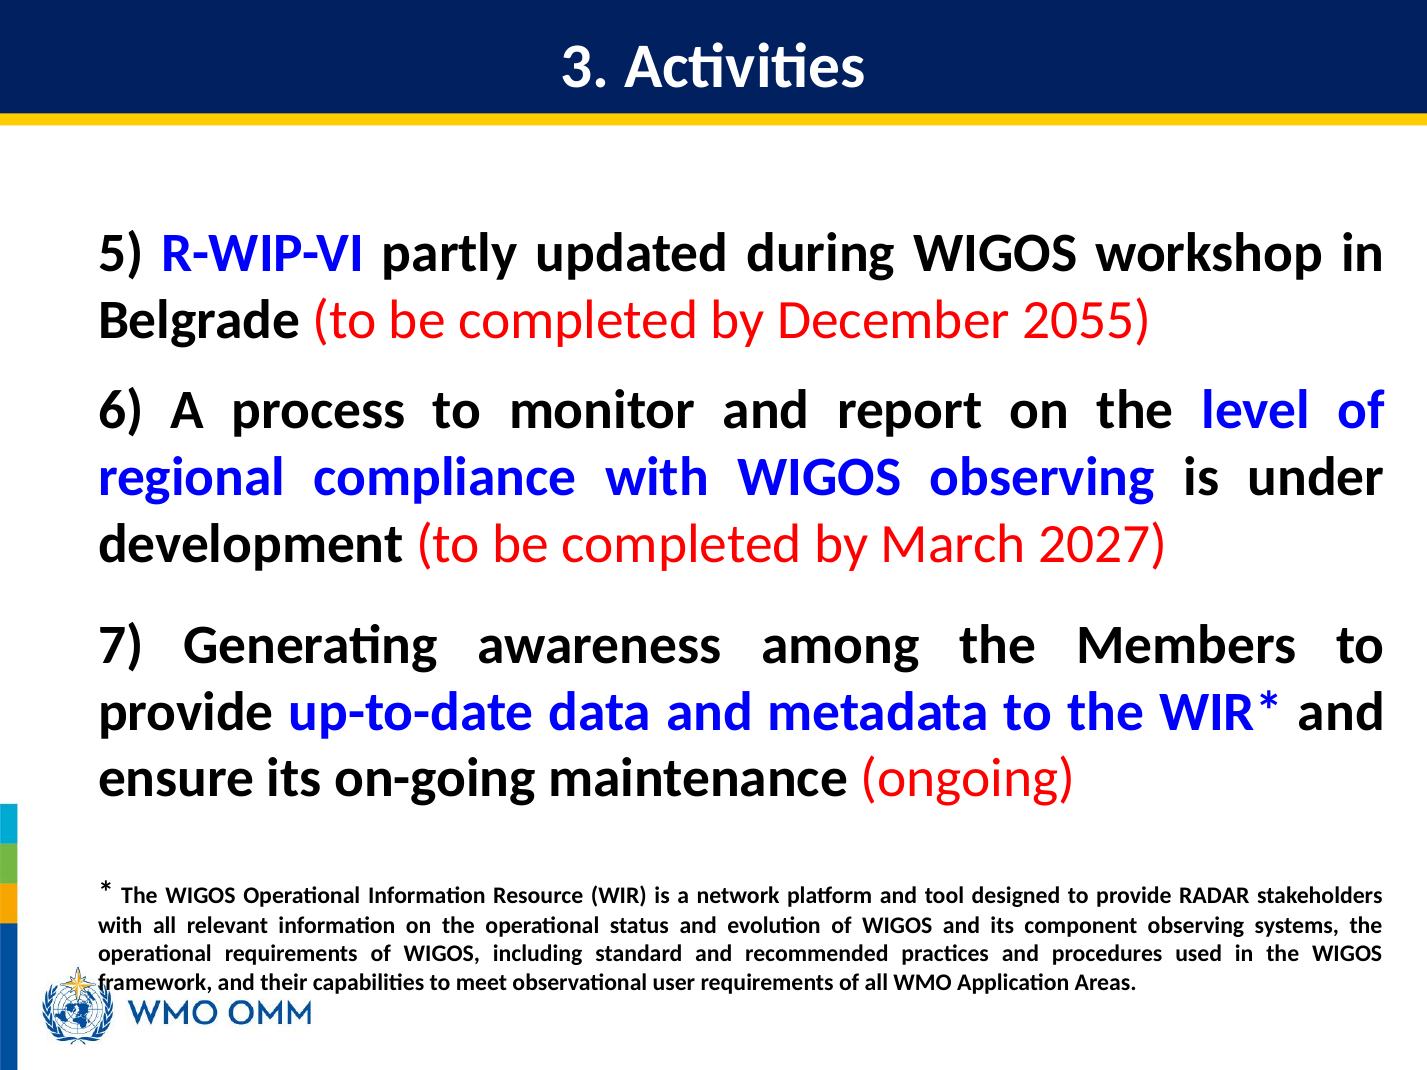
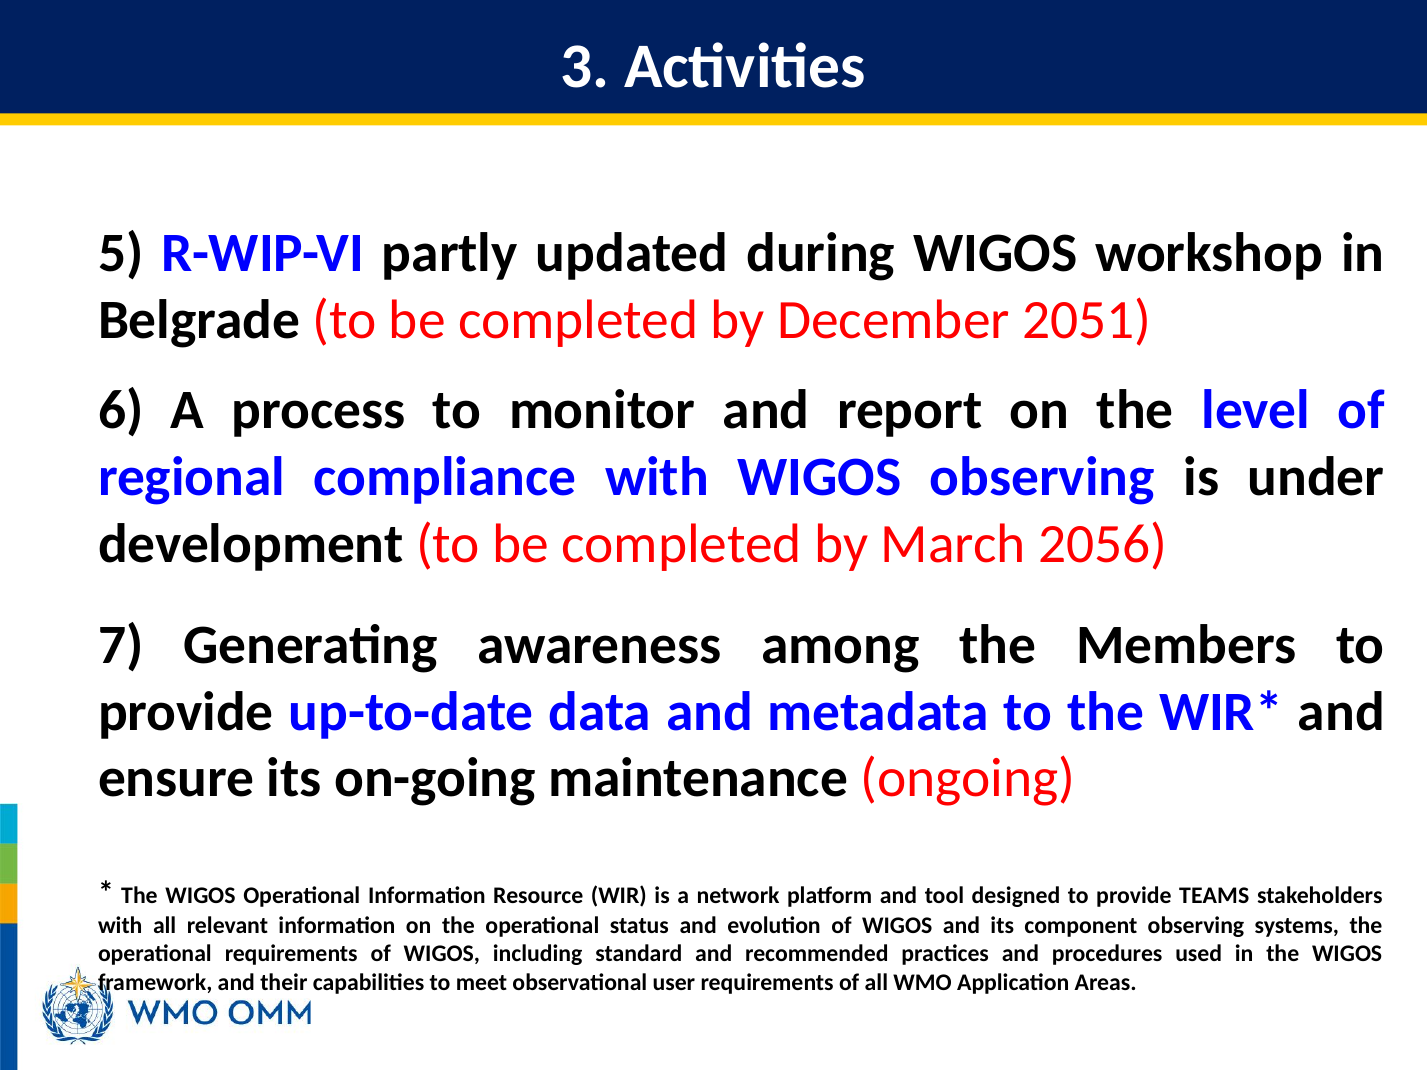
2055: 2055 -> 2051 (1087, 320)
2027: 2027 -> 2056 (1103, 544)
RADAR: RADAR -> TEAMS (1214, 895)
